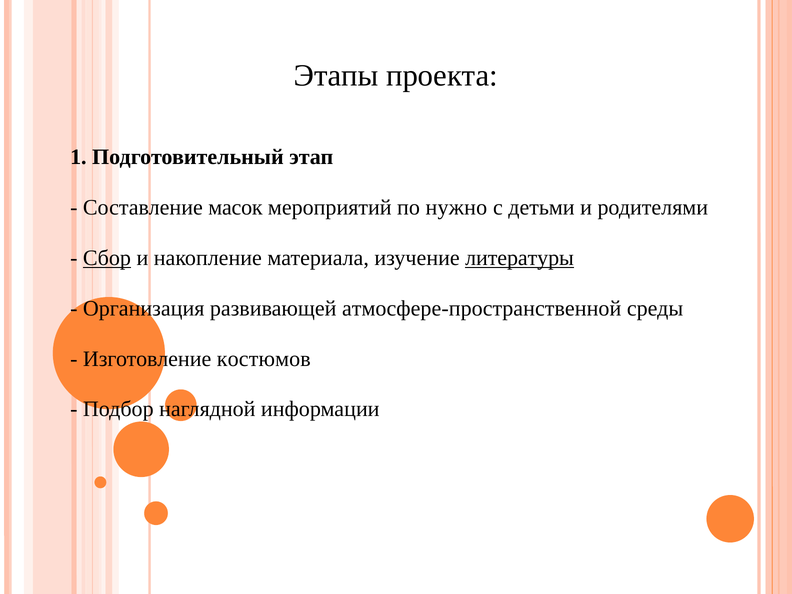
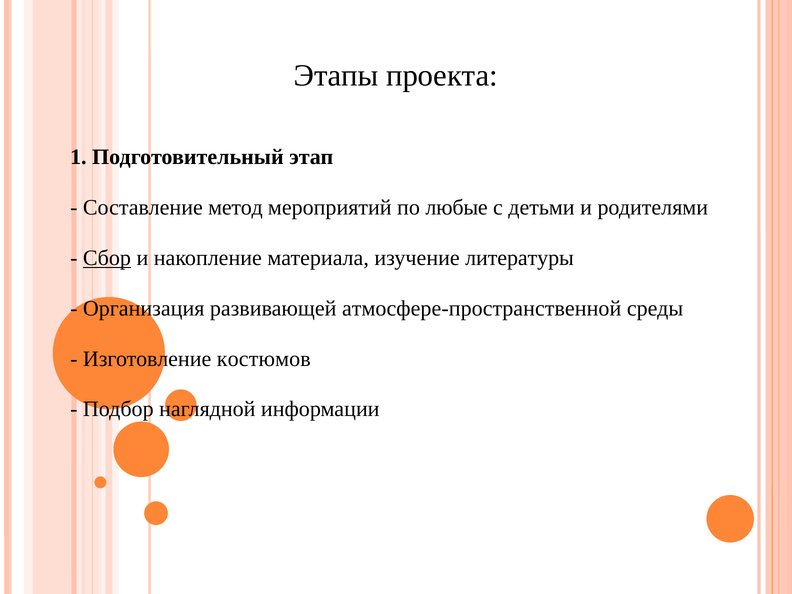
масок: масок -> метод (236, 208)
нужно: нужно -> любые (457, 208)
литературы underline: present -> none (520, 258)
